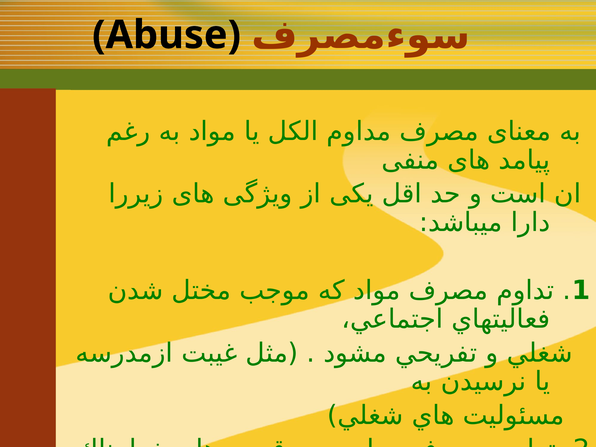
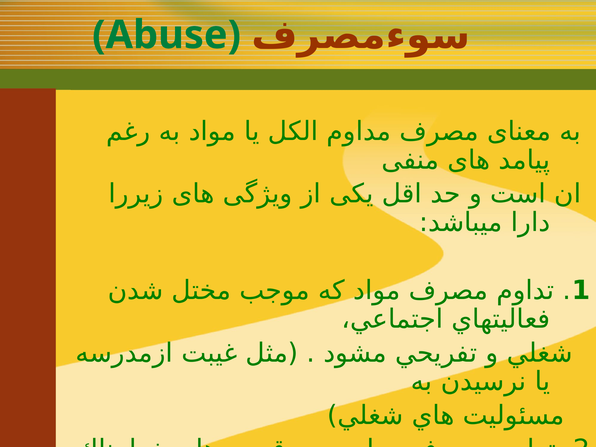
Abuse colour: black -> green (167, 35)
